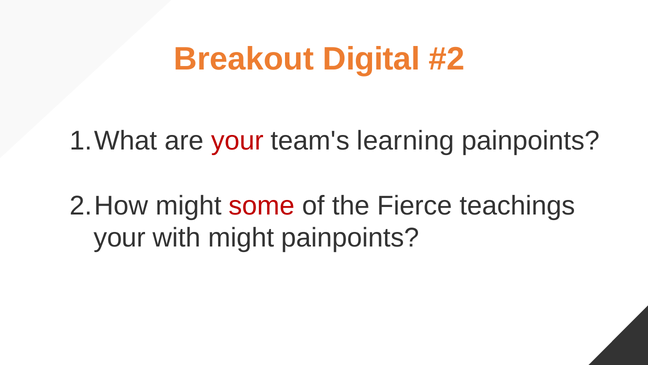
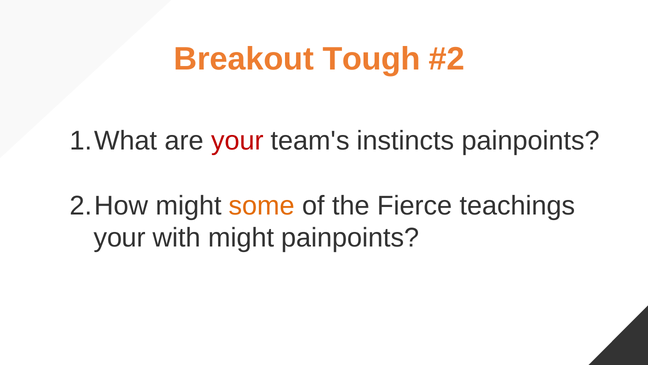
Digital: Digital -> Tough (372, 59)
learning: learning -> instincts (406, 141)
some colour: red -> orange (262, 205)
